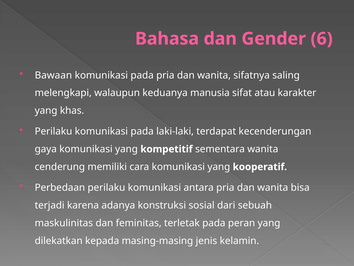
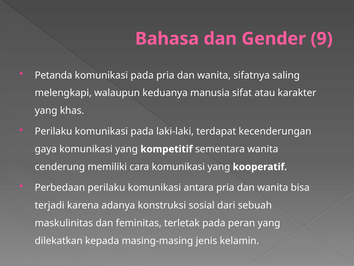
6: 6 -> 9 (322, 39)
Bawaan: Bawaan -> Petanda (54, 75)
